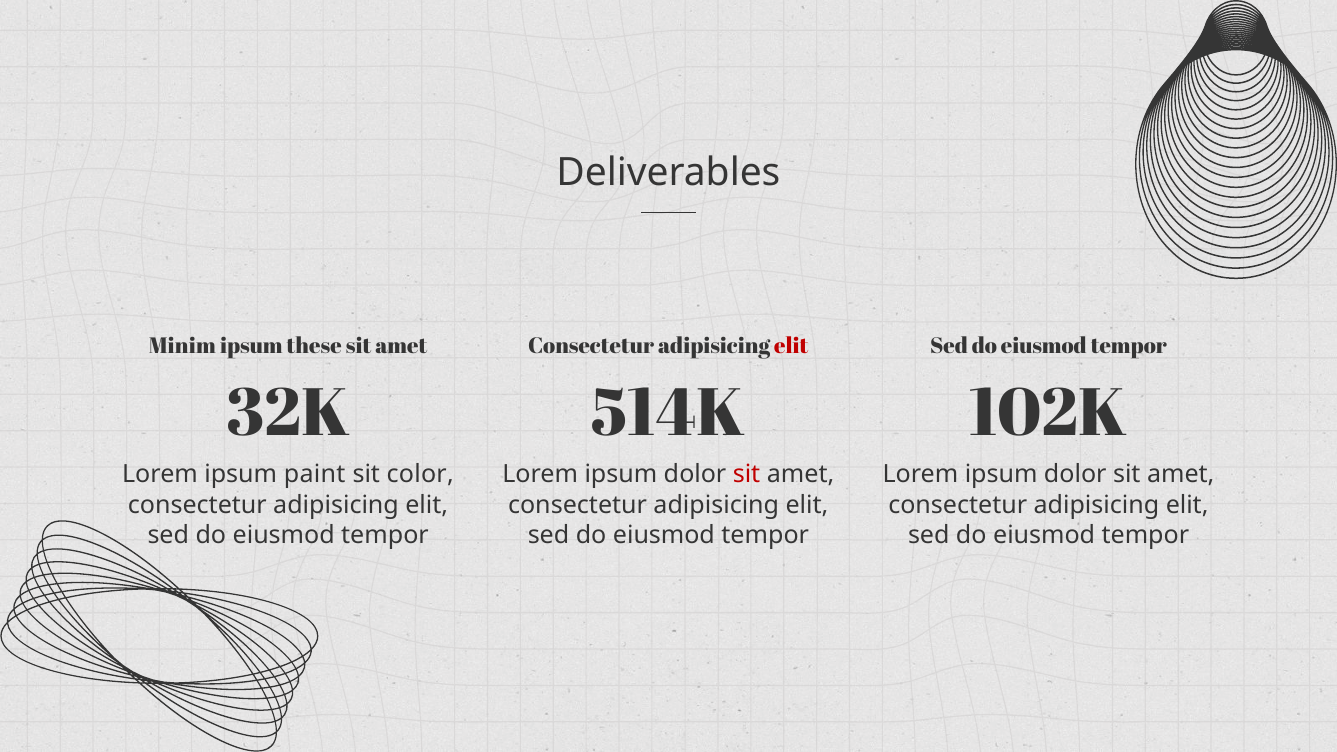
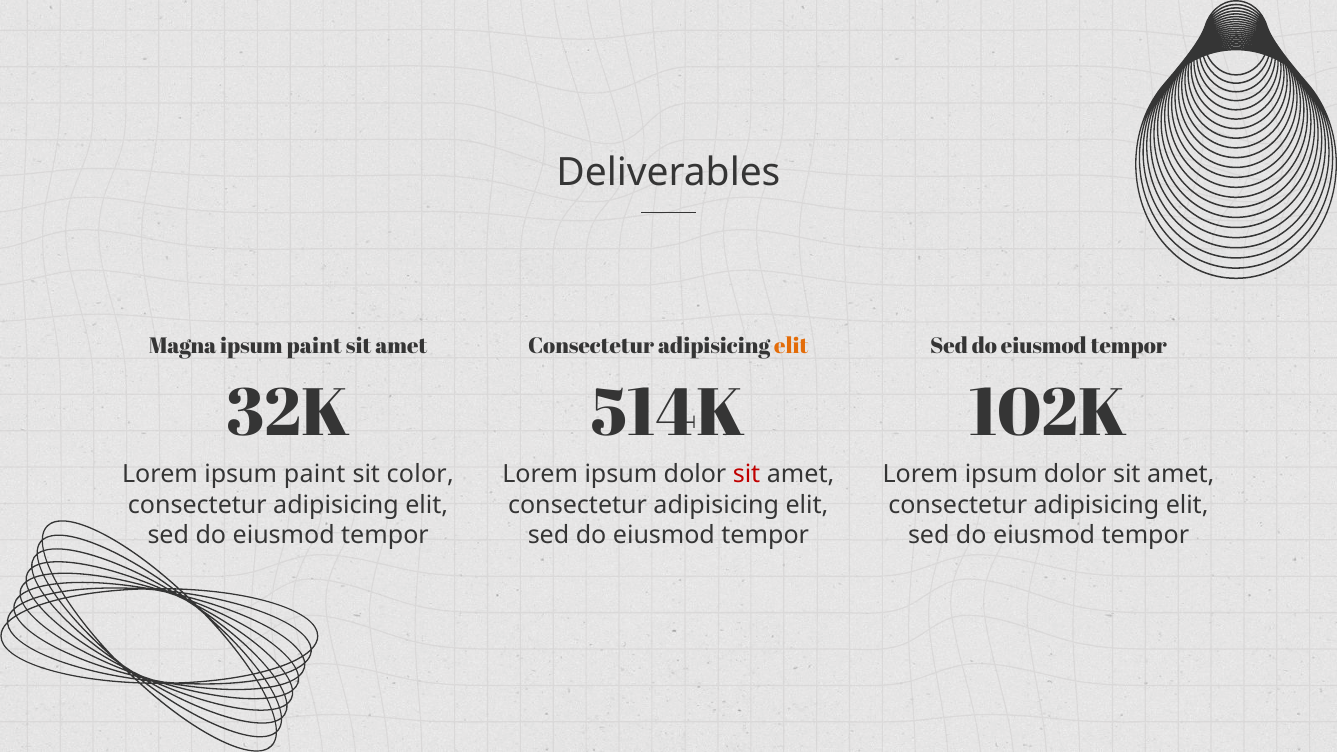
Minim: Minim -> Magna (183, 346)
these: these -> paint (314, 346)
elit colour: red -> orange (791, 346)
